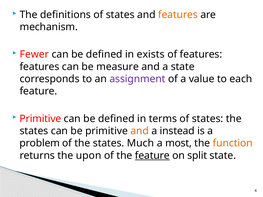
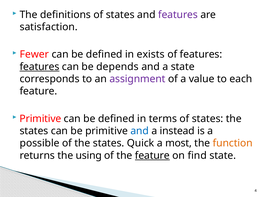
features colour: orange -> purple (178, 15)
mechanism: mechanism -> satisfaction (49, 27)
features underline: none -> present (40, 67)
measure: measure -> depends (117, 67)
and colour: orange -> blue (140, 131)
problem: problem -> possible (40, 143)
Much: Much -> Quick (141, 143)
upon: upon -> using (89, 156)
split: split -> find (197, 156)
